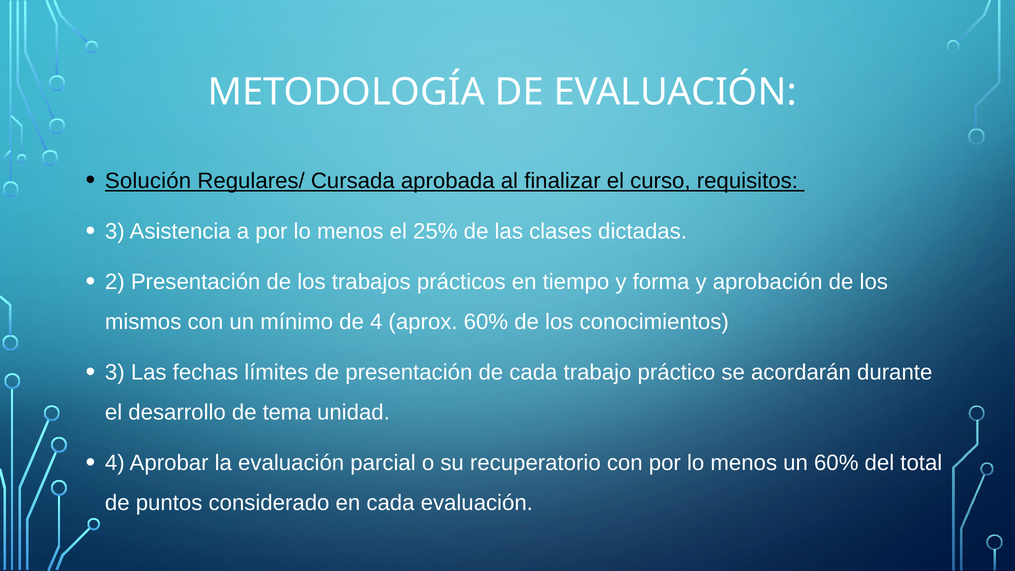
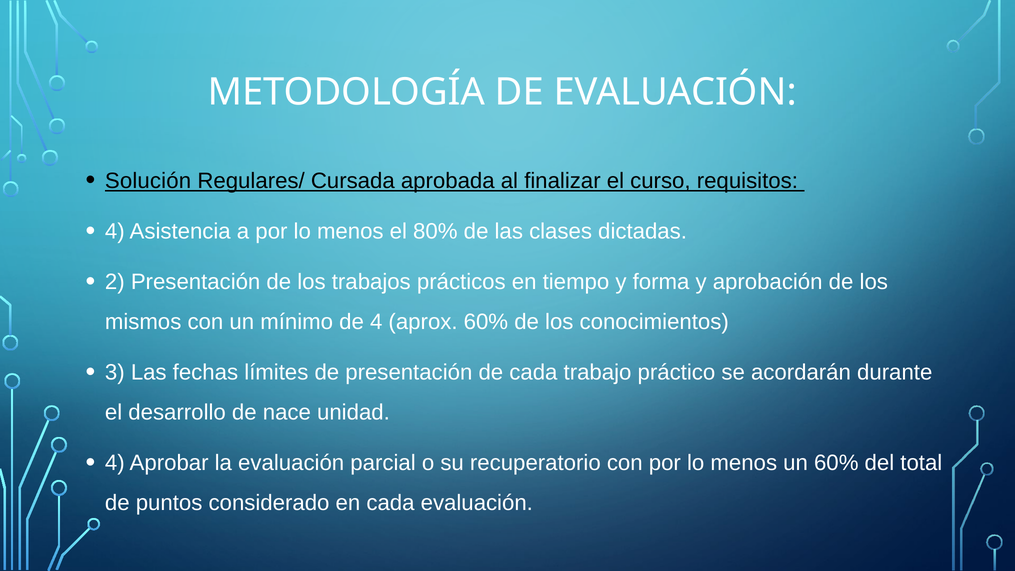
3: 3 -> 4 (115, 231)
25%: 25% -> 80% (435, 231)
tema: tema -> nace (287, 412)
